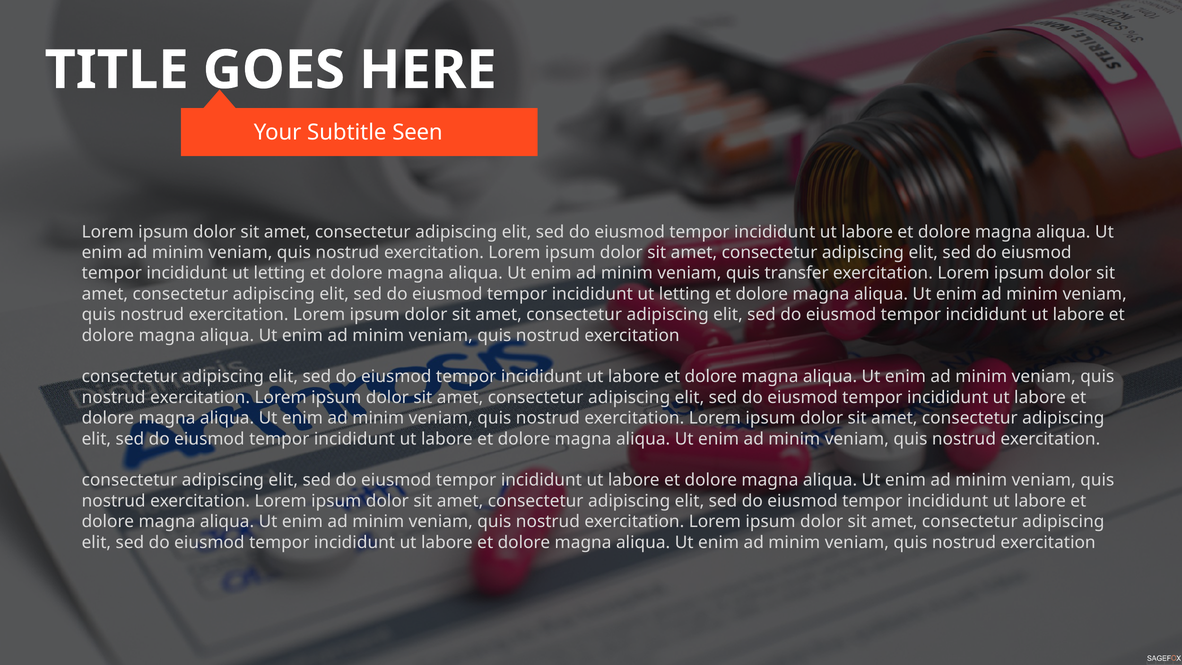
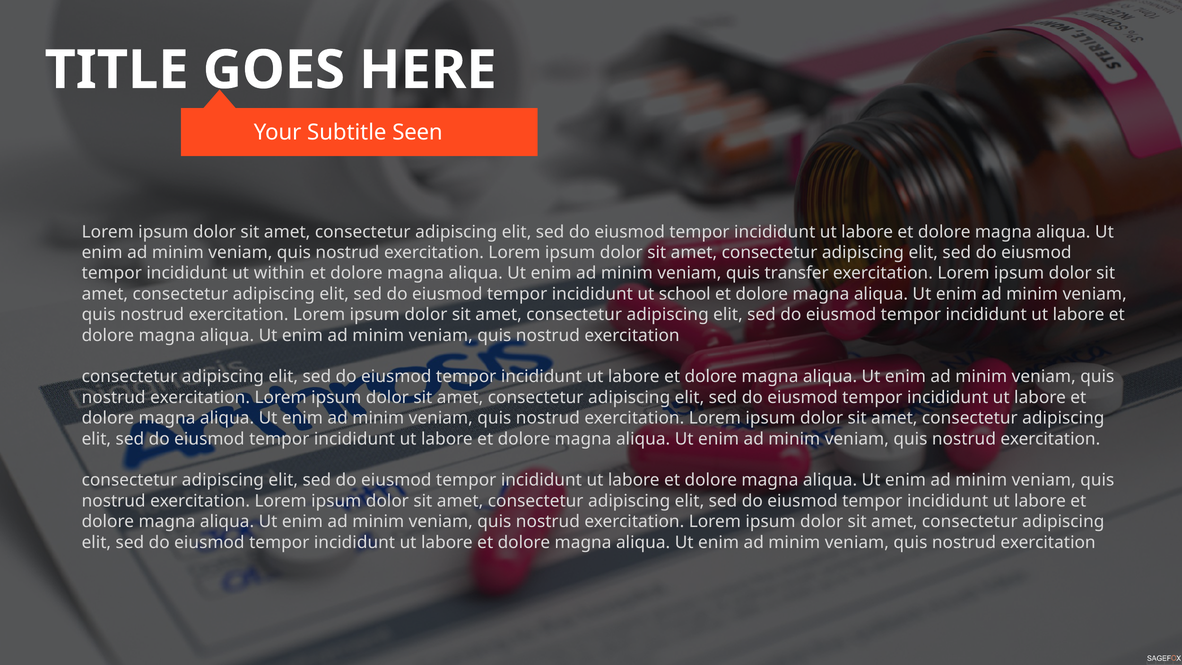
letting: letting -> within (279, 273)
letting: letting -> school (685, 294)
